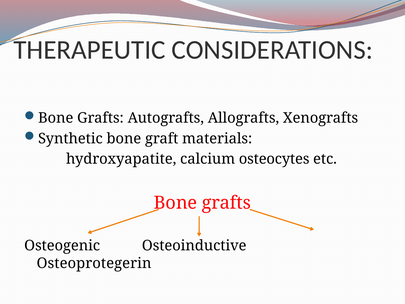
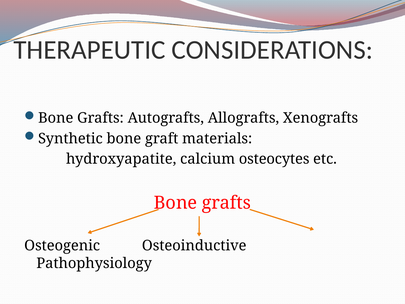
Osteoprotegerin: Osteoprotegerin -> Pathophysiology (94, 263)
